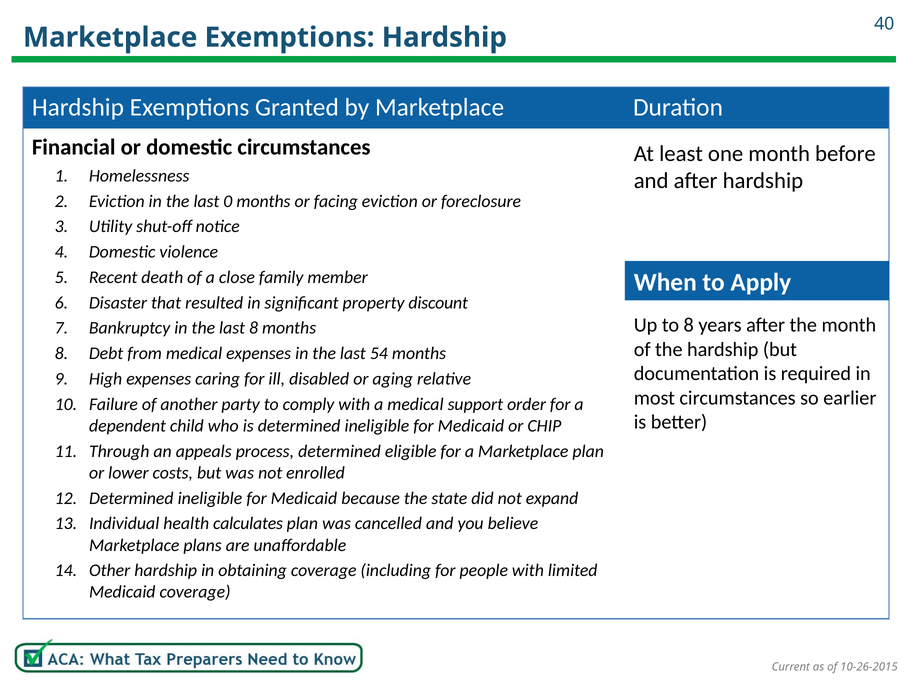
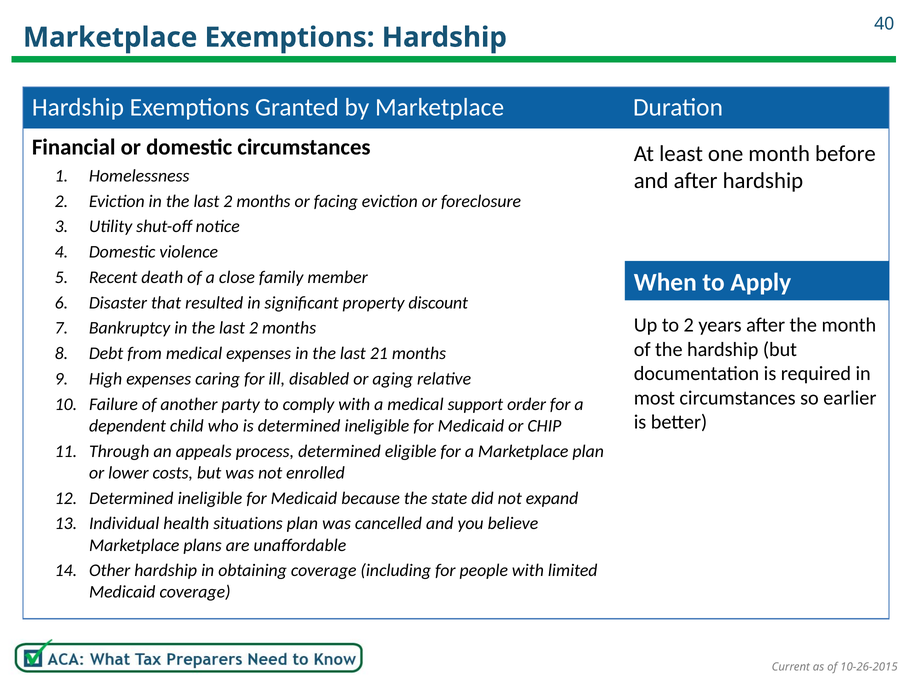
0: 0 -> 2 (228, 201)
to 8: 8 -> 2 (689, 325)
8: 8 -> 2 (254, 328)
54: 54 -> 21 (379, 353)
calculates: calculates -> situations (248, 524)
